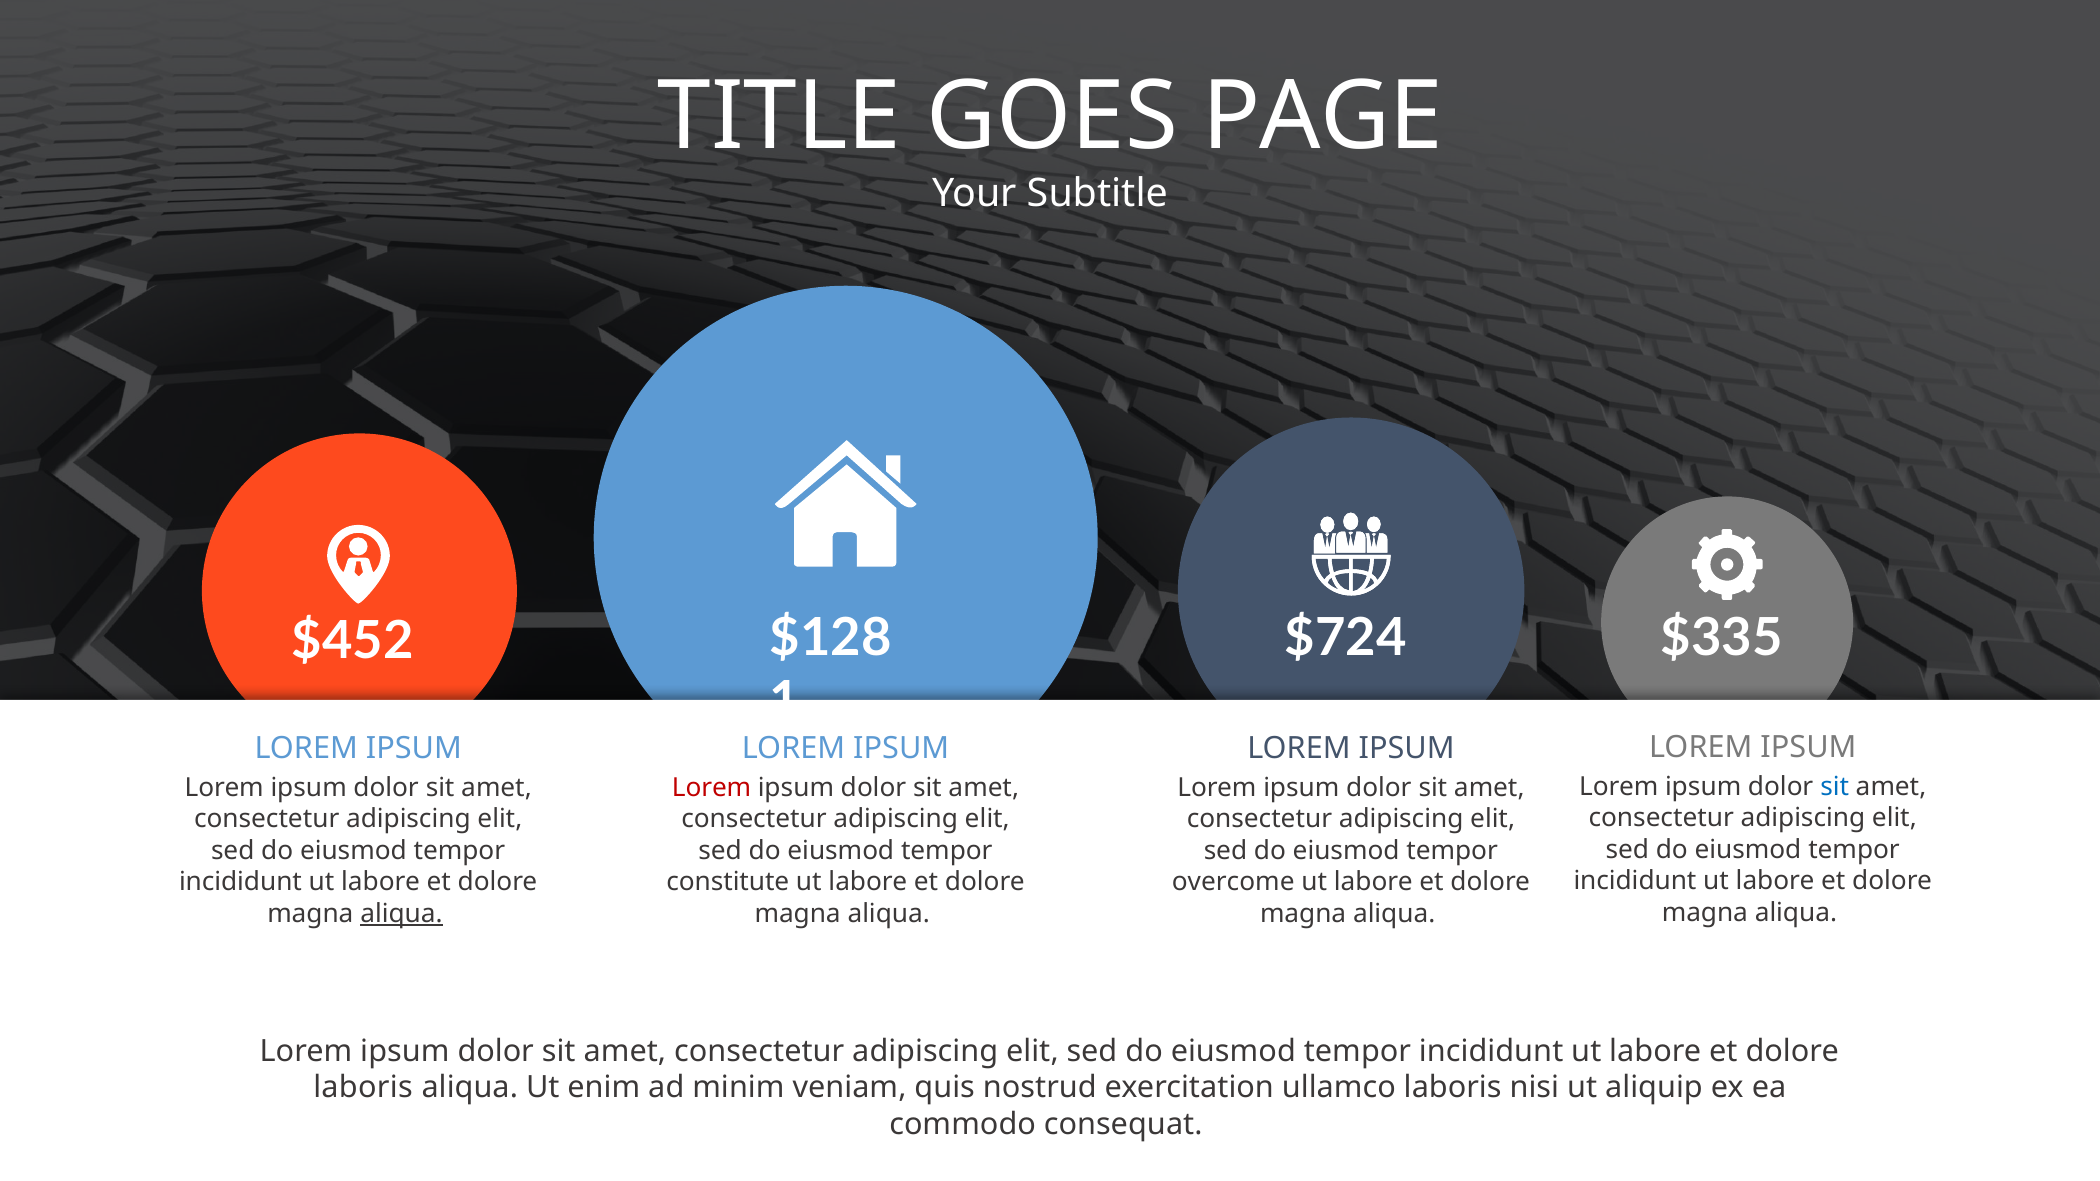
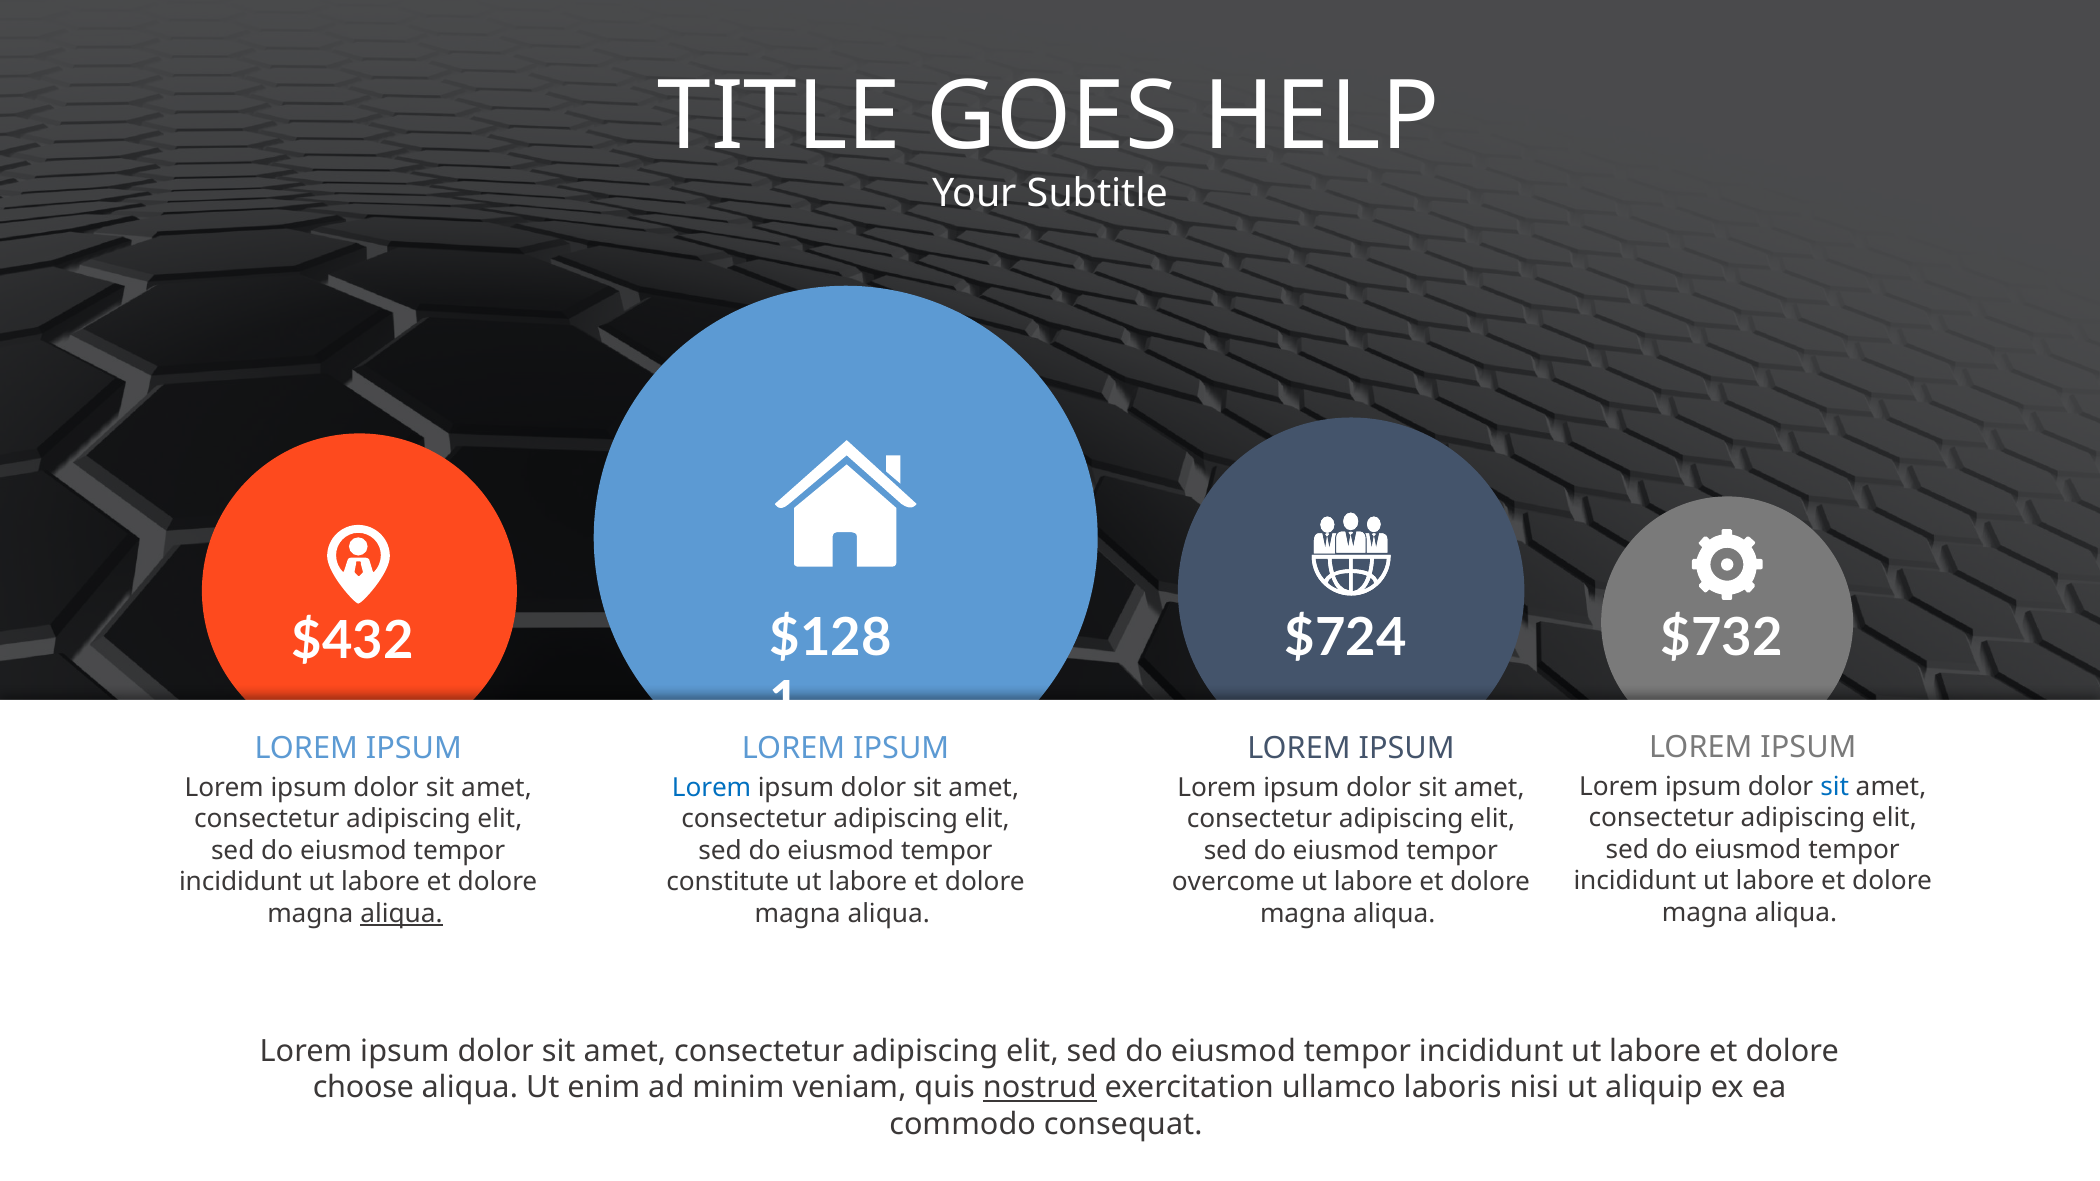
PAGE: PAGE -> HELP (1322, 117)
$335: $335 -> $732 (1722, 639)
$452: $452 -> $432 (353, 641)
Lorem colour: red -> blue (712, 788)
laboris: laboris -> choose (363, 1088)
nostrud underline: none -> present (1040, 1088)
